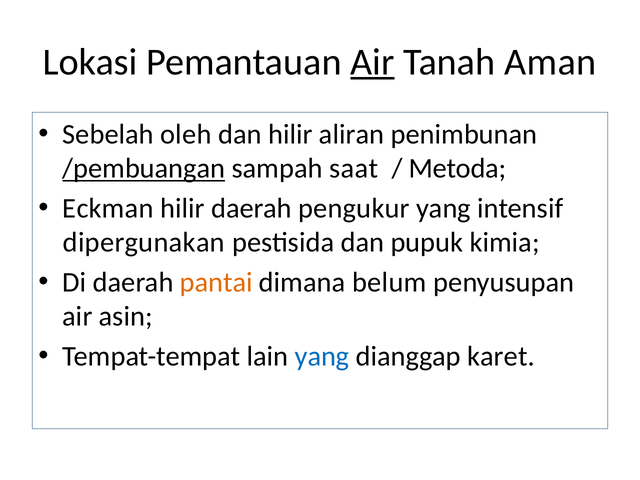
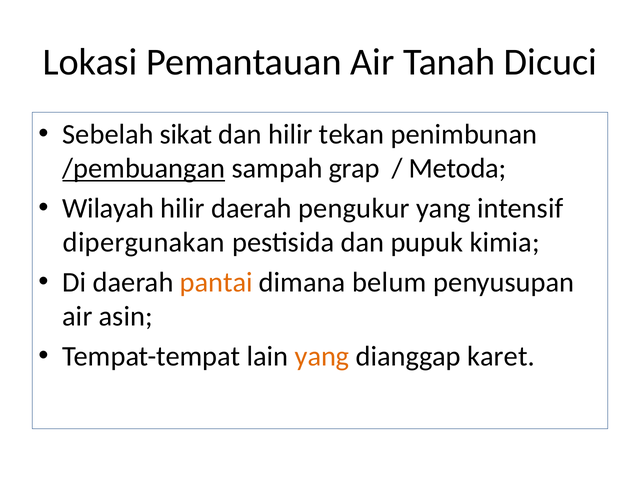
Air underline: present -> none (372, 62)
Aman: Aman -> Dicuci (550, 62)
oleh: oleh -> sikat (186, 134)
aliran: aliran -> tekan (352, 134)
saat: saat -> grap (354, 168)
Eckman: Eckman -> Wilayah (108, 208)
yang colour: blue -> orange (322, 356)
